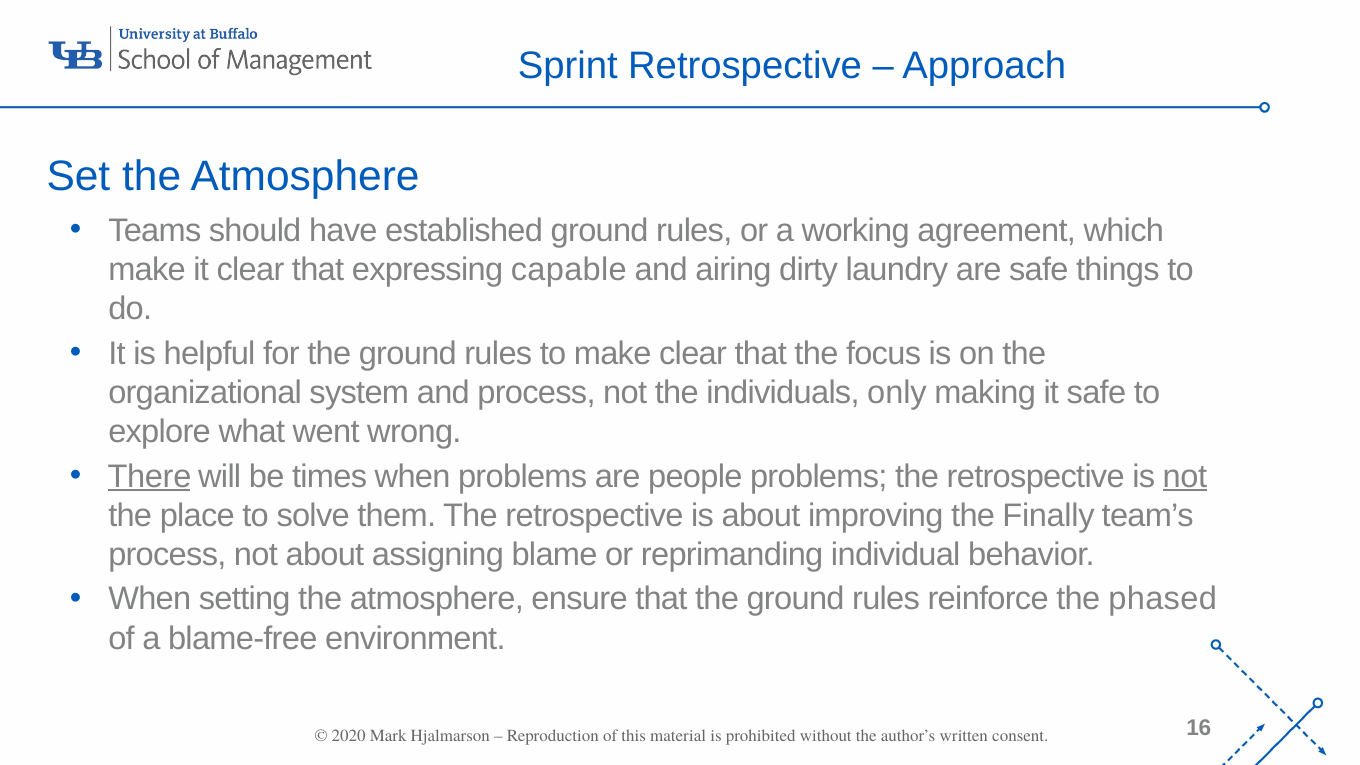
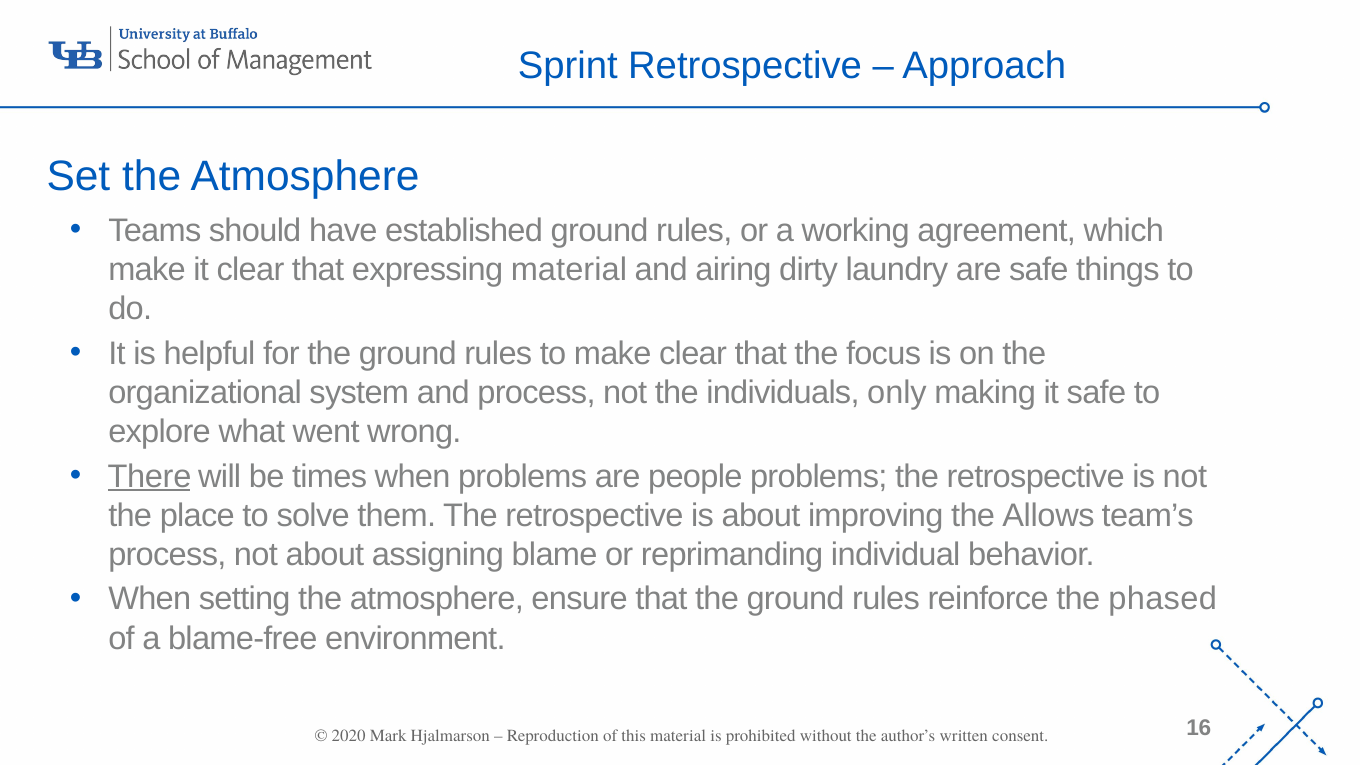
expressing capable: capable -> material (569, 270)
not underline: present -> none (1185, 476)
Finally: Finally -> Allows (1049, 515)
